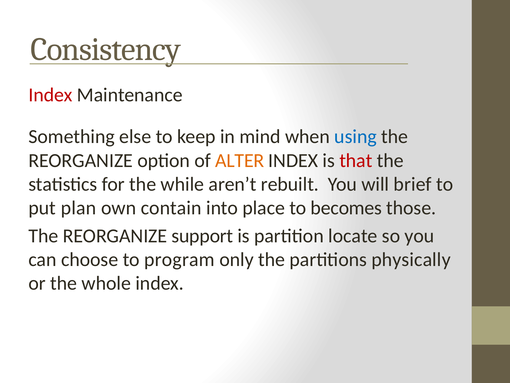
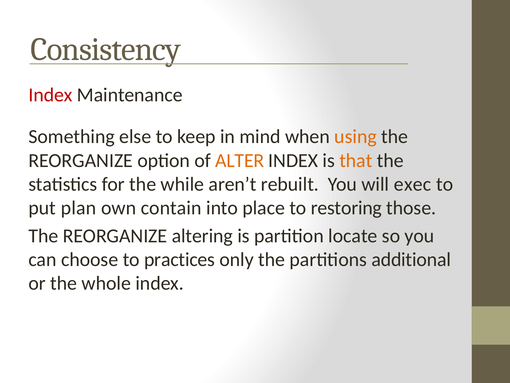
using colour: blue -> orange (356, 137)
that colour: red -> orange (356, 160)
brief: brief -> exec (413, 184)
becomes: becomes -> restoring (346, 208)
support: support -> altering (202, 236)
program: program -> practices (180, 259)
physically: physically -> additional (411, 259)
